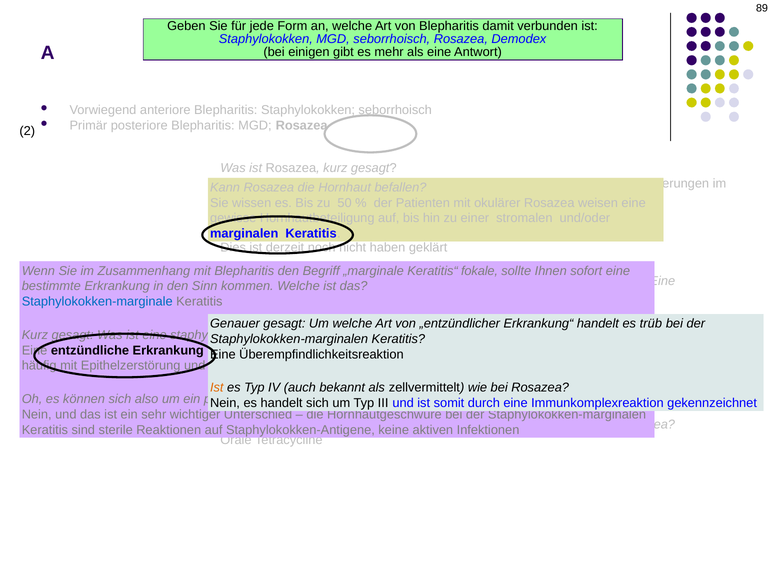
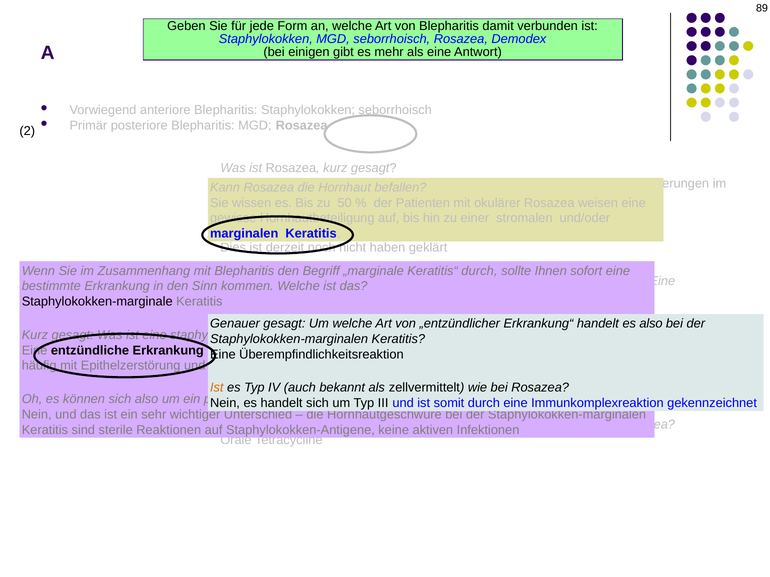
Keratitis“ fokale: fokale -> durch (479, 271)
Staphylokokken-marginale colour: blue -> black (97, 302)
es trüb: trüb -> also (651, 324)
